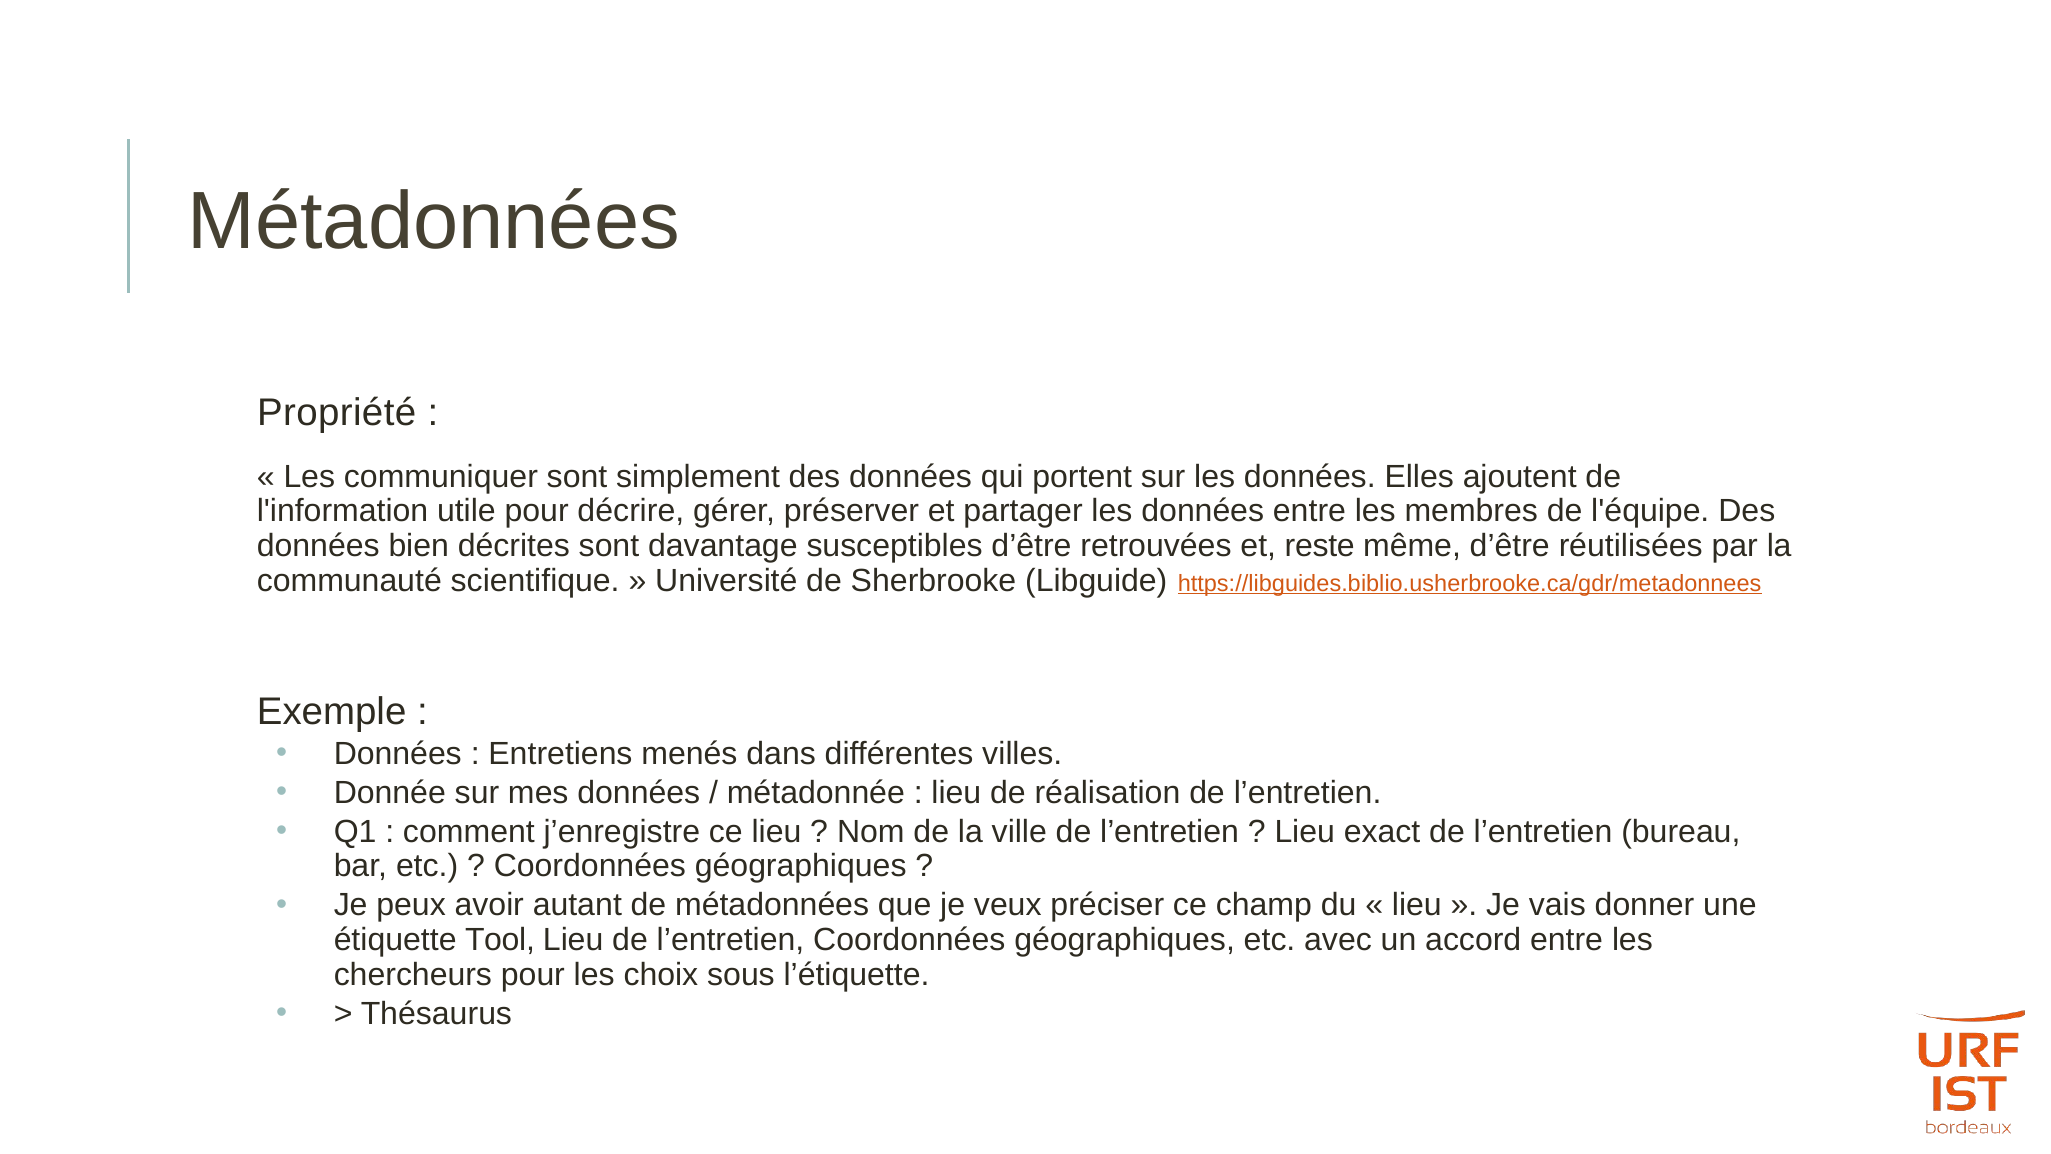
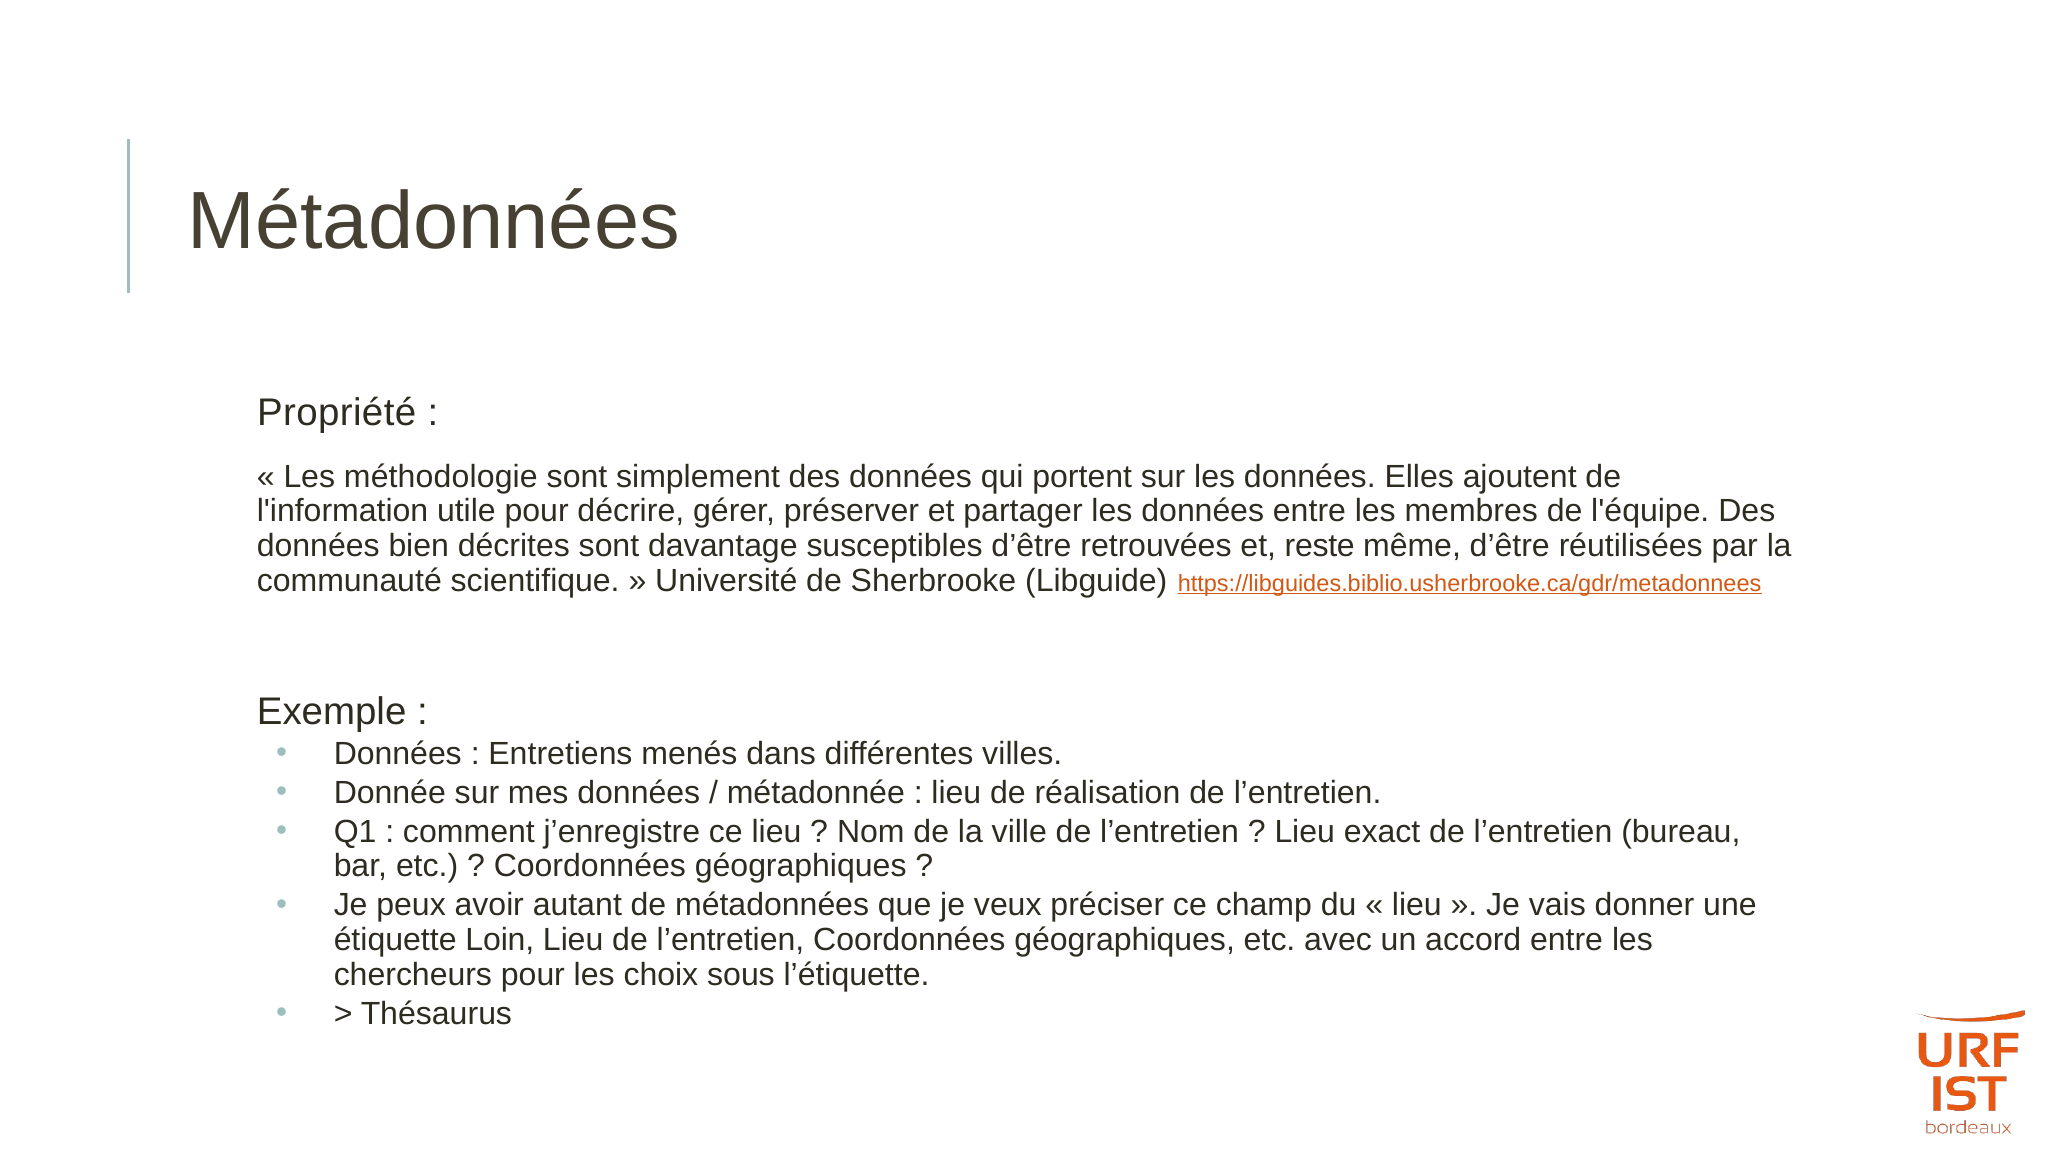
communiquer: communiquer -> méthodologie (441, 477)
Tool: Tool -> Loin (500, 940)
